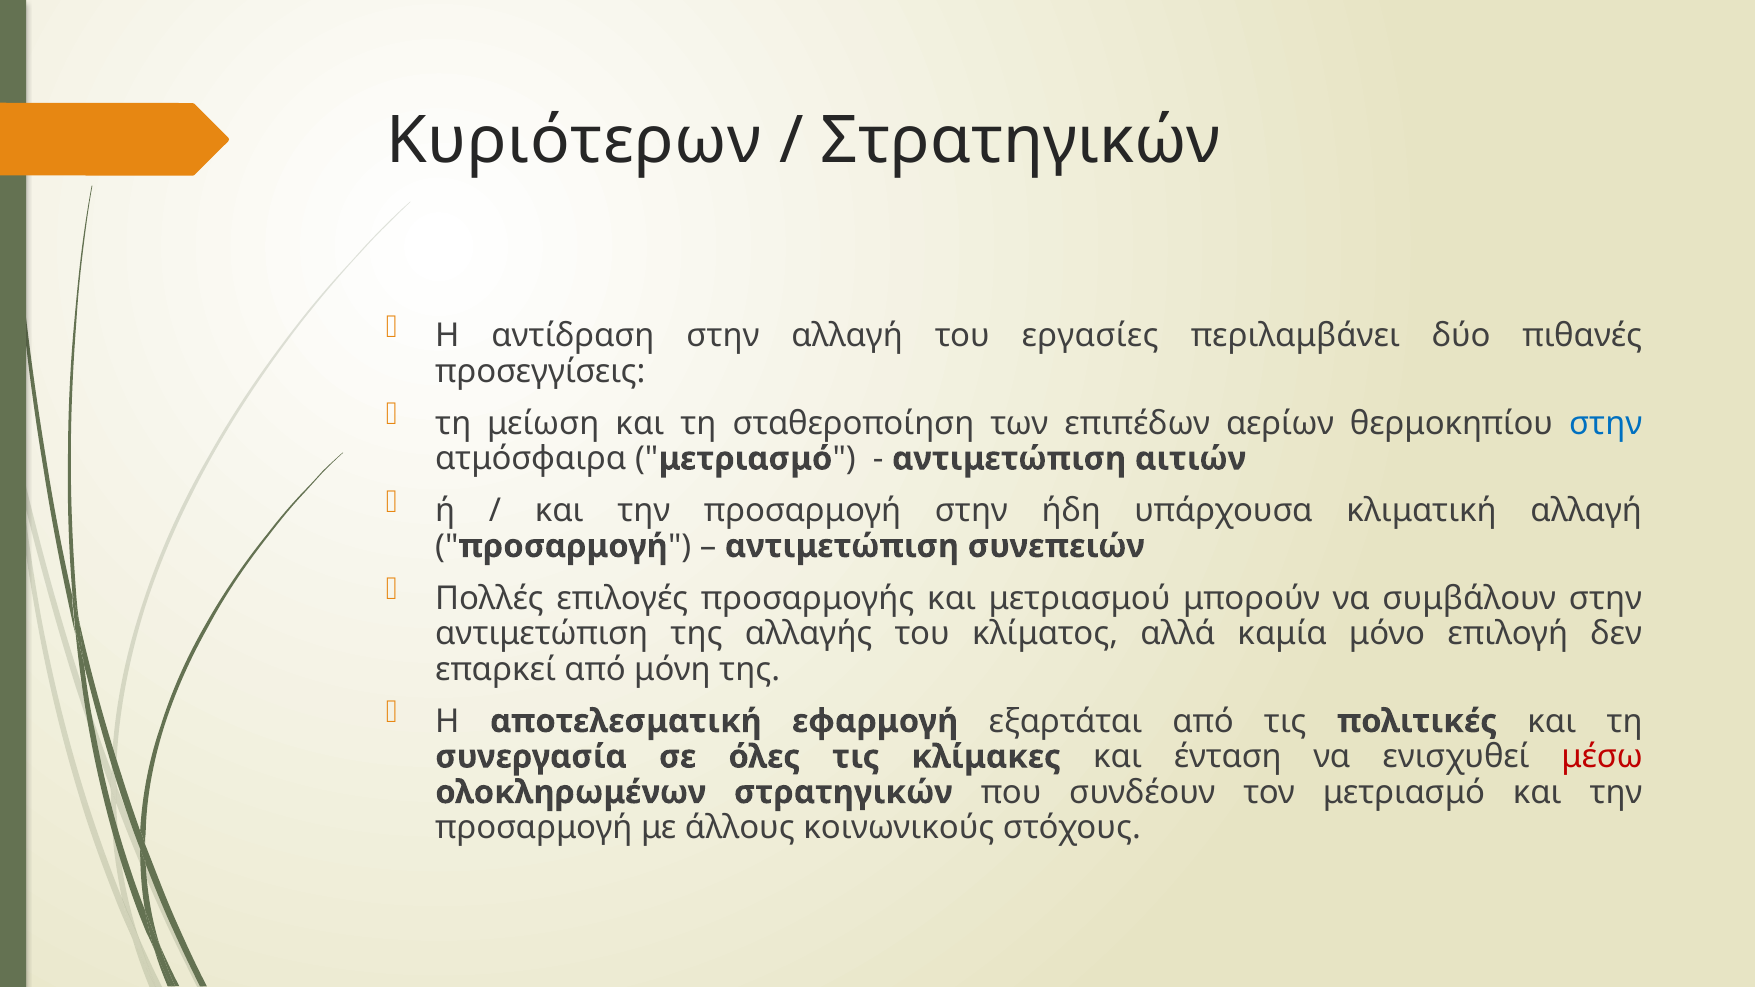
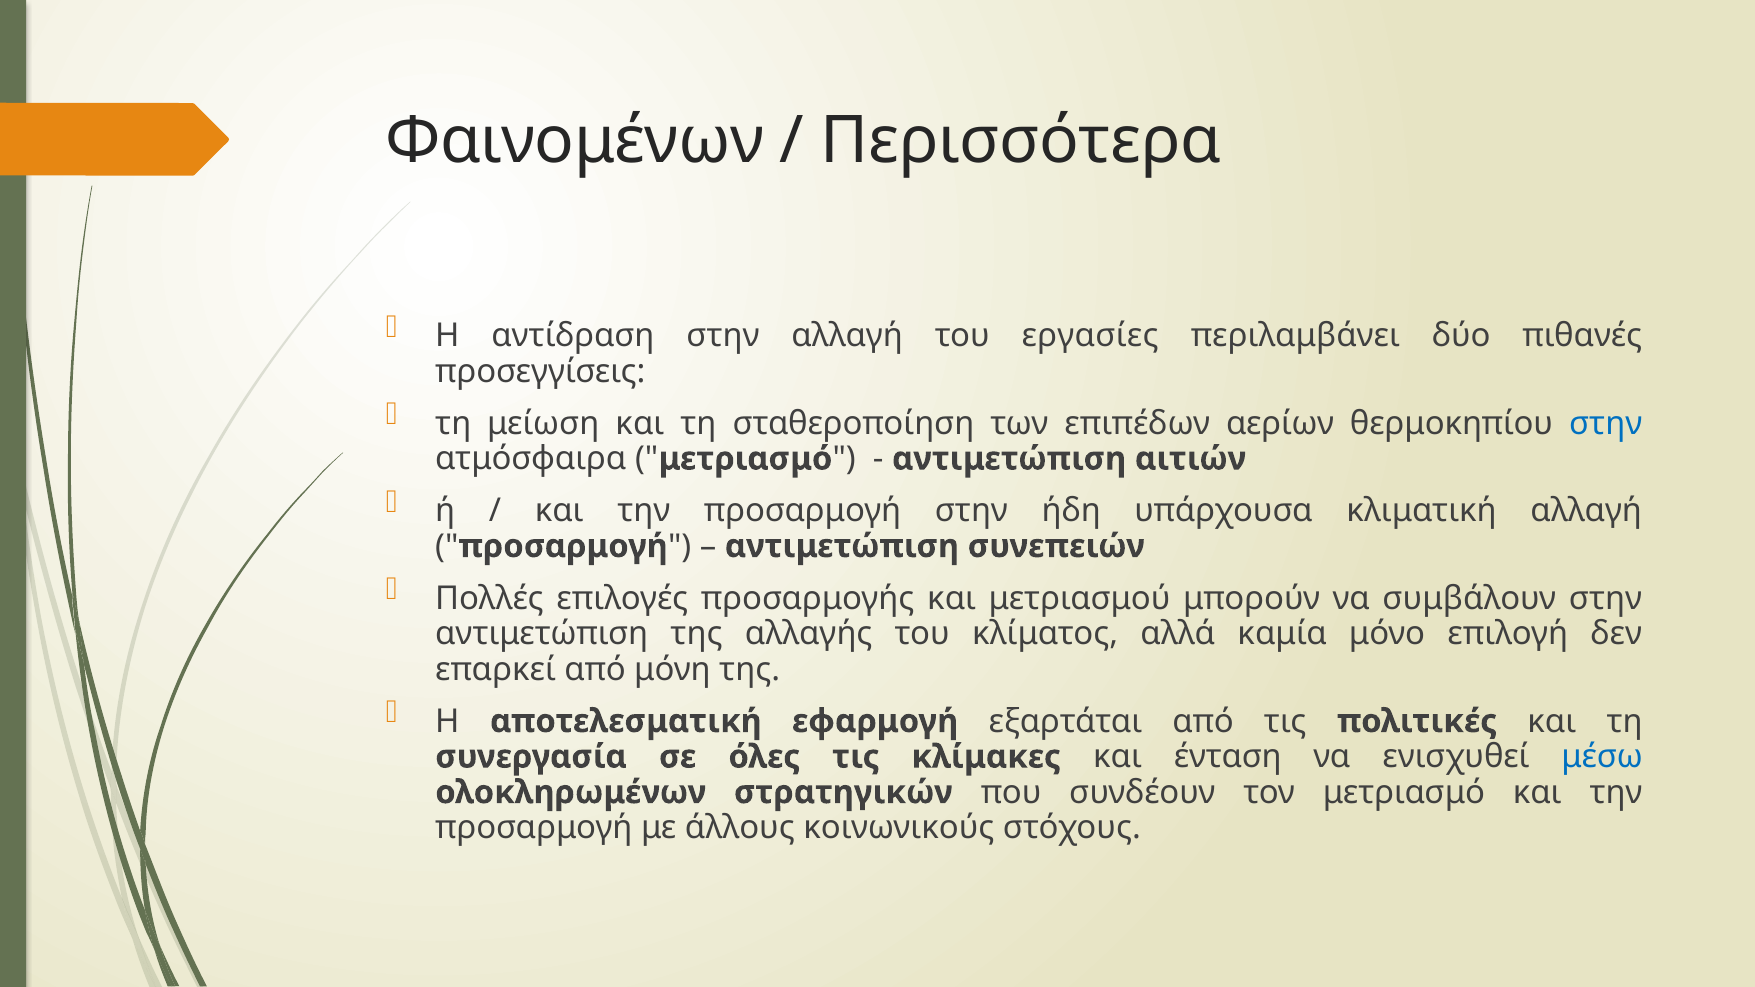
Κυριότερων: Κυριότερων -> Φαινομένων (575, 141)
Στρατηγικών: Στρατηγικών -> Περισσότερα (1021, 141)
μέσω colour: red -> blue (1602, 757)
